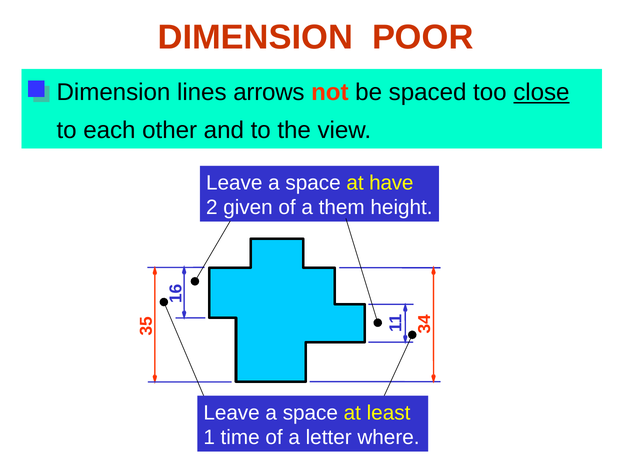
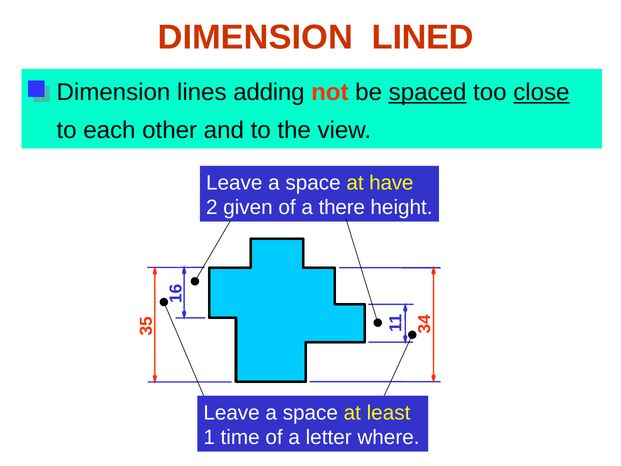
POOR: POOR -> LINED (423, 37)
arrows: arrows -> adding (269, 92)
spaced underline: none -> present (428, 92)
them: them -> there (342, 207)
